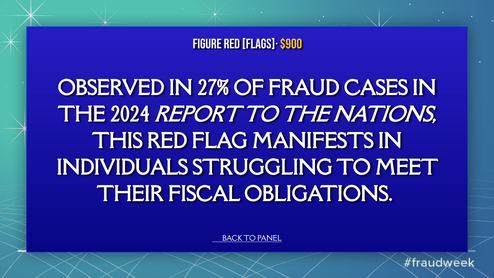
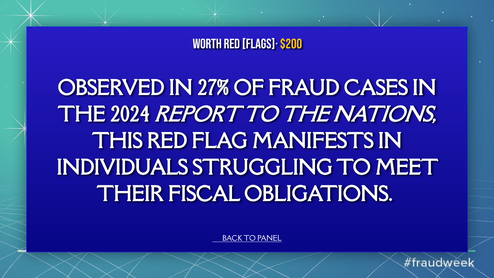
FIGURE: FIGURE -> WORTH (207, 44)
$900: $900 -> $200 (291, 44)
